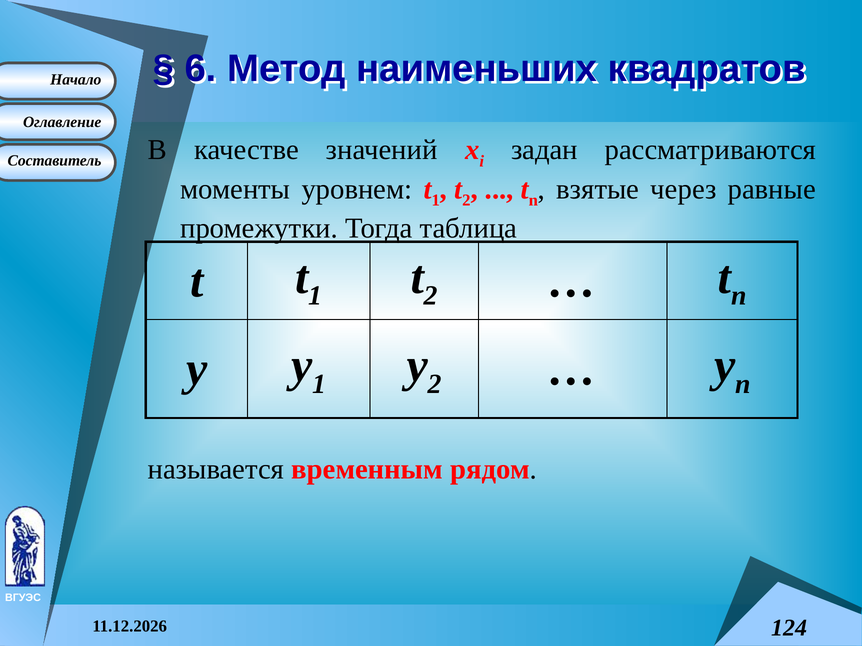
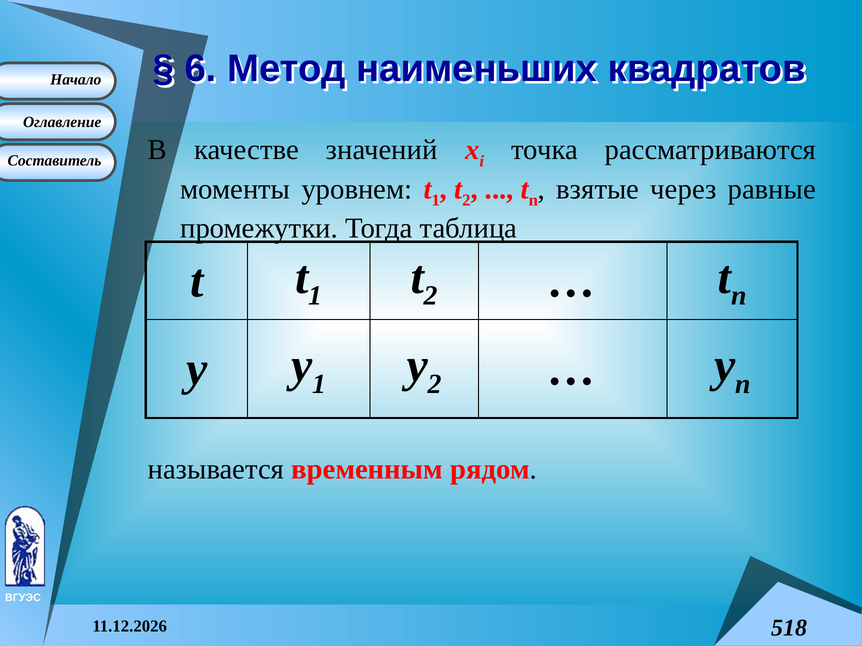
задан: задан -> точка (545, 150)
124: 124 -> 518 (789, 628)
